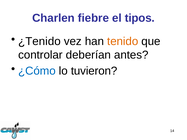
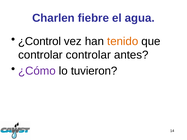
tipos: tipos -> agua (140, 18)
¿Tenido: ¿Tenido -> ¿Control (40, 41)
controlar deberían: deberían -> controlar (88, 55)
¿Cómo colour: blue -> purple (37, 71)
